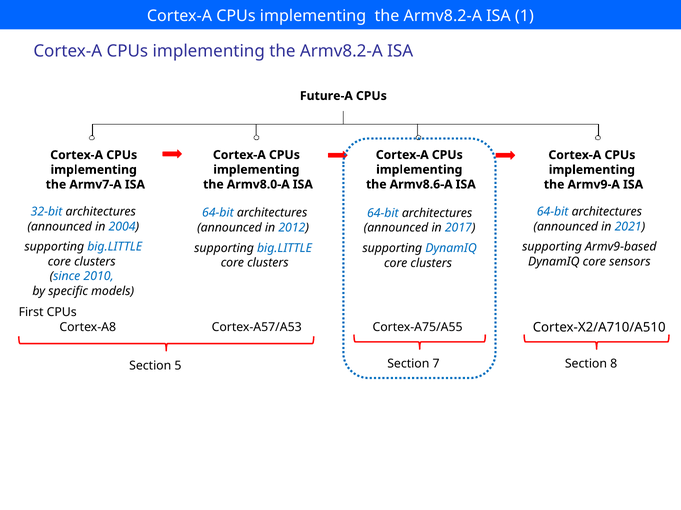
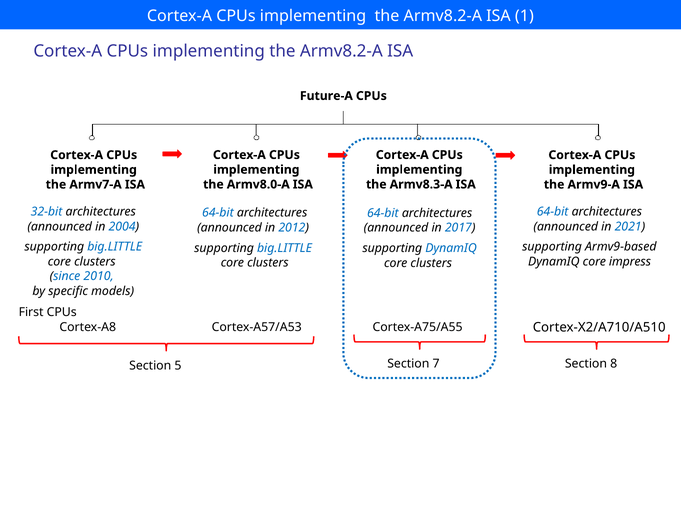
Armv8.6-A: Armv8.6-A -> Armv8.3-A (421, 185)
sensors: sensors -> impress (630, 262)
